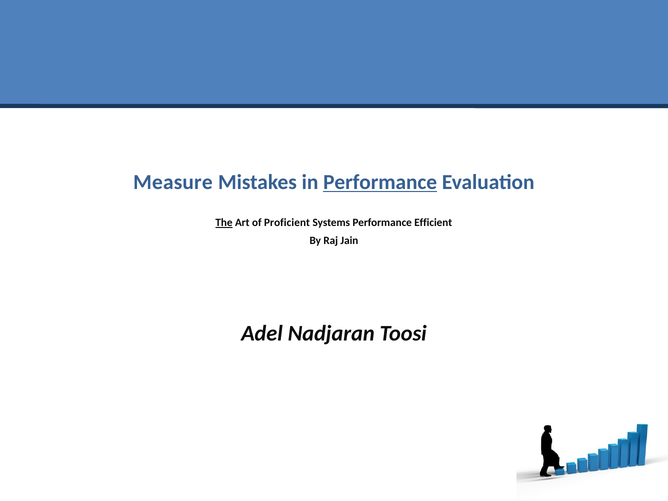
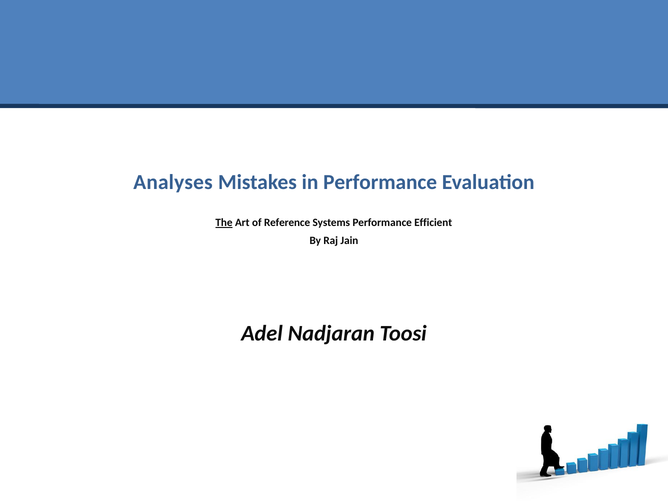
Measure: Measure -> Analyses (173, 182)
Performance underline: present -> none (380, 182)
Proficient: Proficient -> Reference (287, 223)
